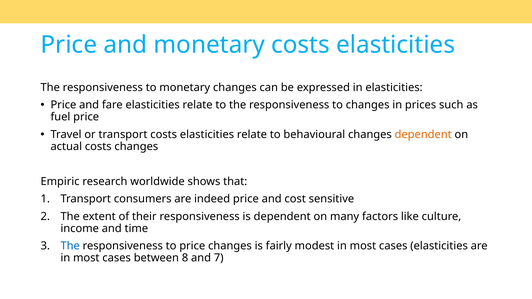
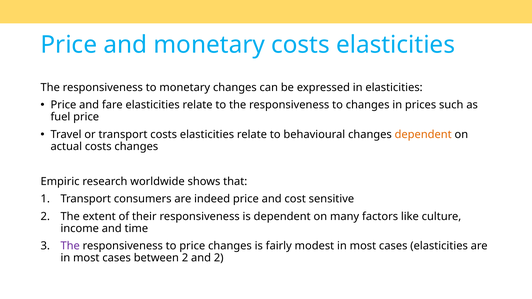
The colour: blue -> purple (70, 246)
between 8: 8 -> 2 (185, 258)
and 7: 7 -> 2 (219, 258)
